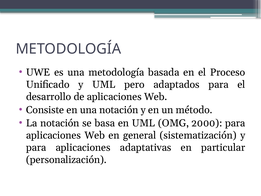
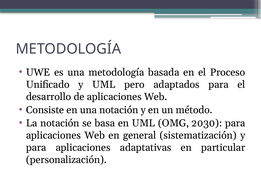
2000: 2000 -> 2030 (207, 123)
